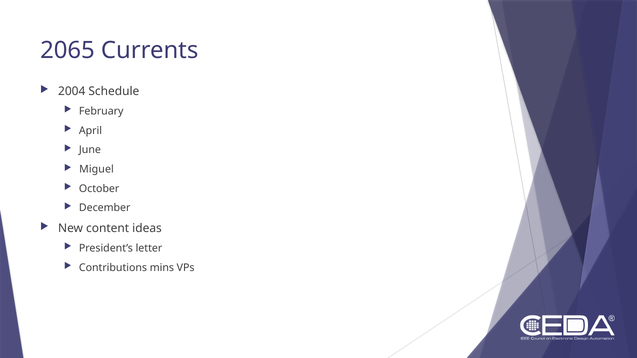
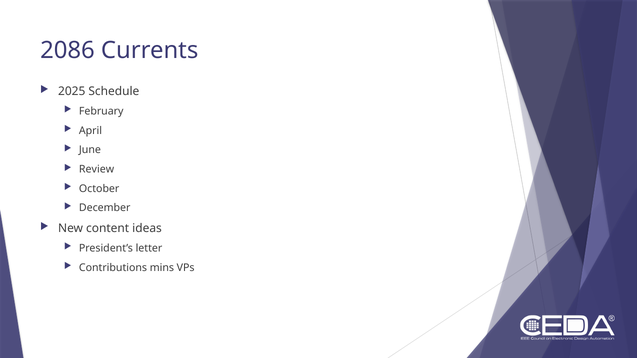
2065: 2065 -> 2086 (67, 50)
2004: 2004 -> 2025 (72, 91)
Miguel: Miguel -> Review (97, 169)
